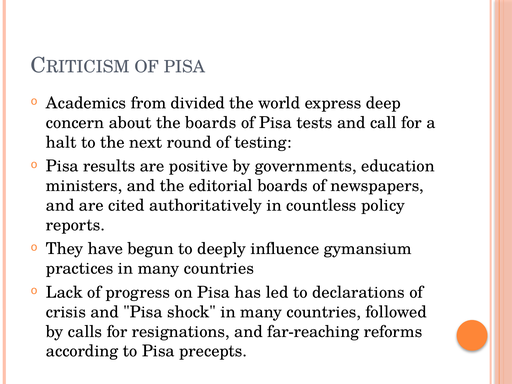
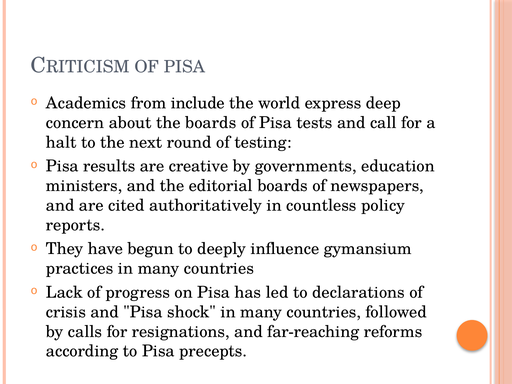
divided: divided -> include (198, 103)
positive: positive -> creative (199, 166)
